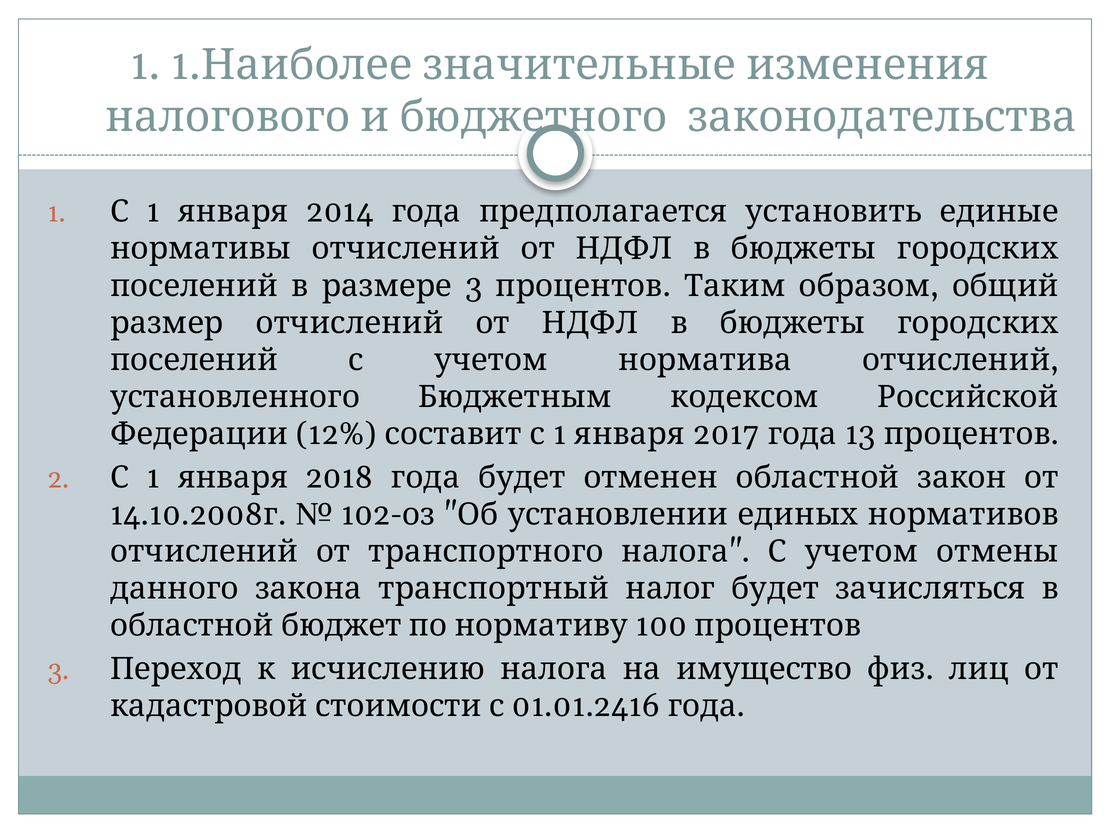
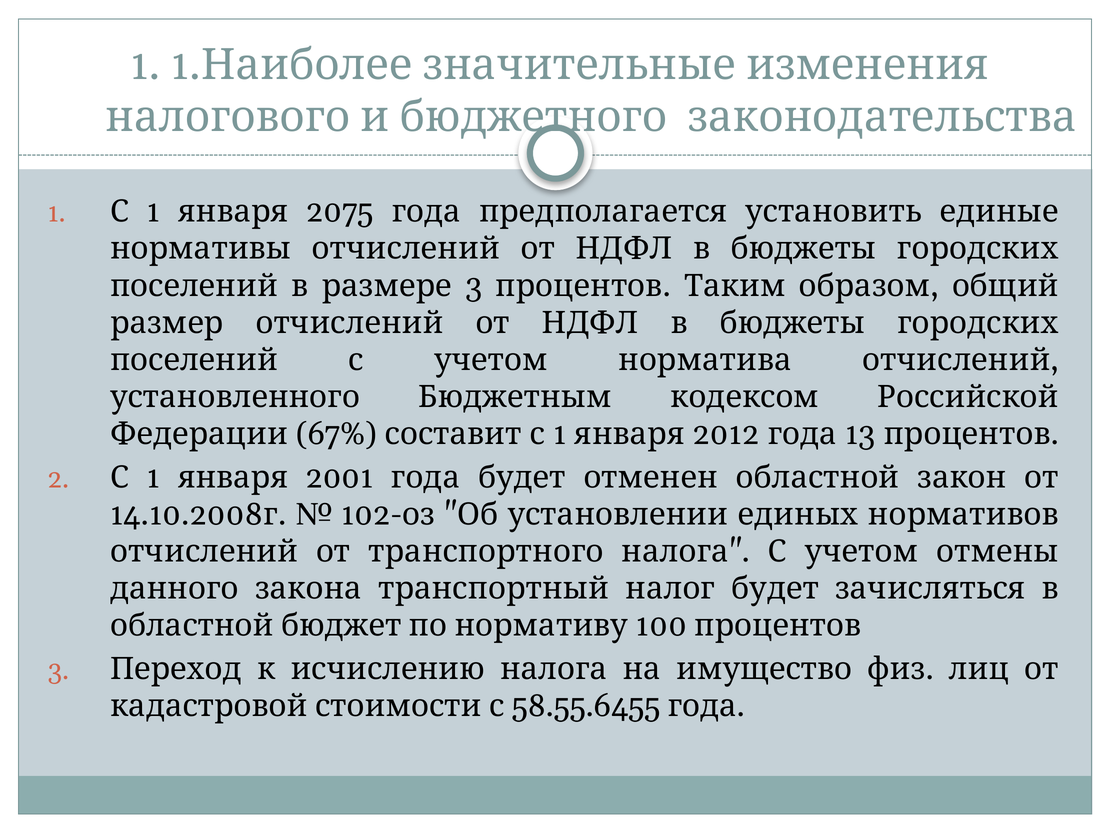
2014: 2014 -> 2075 (340, 212)
12%: 12% -> 67% (336, 434)
2017: 2017 -> 2012 (726, 434)
2018: 2018 -> 2001 (340, 478)
01.01.2416: 01.01.2416 -> 58.55.6455 (586, 706)
